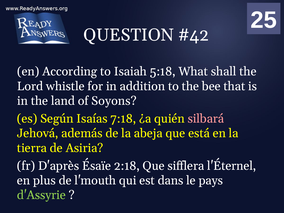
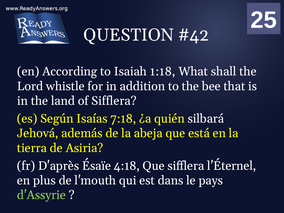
5:18: 5:18 -> 1:18 (163, 72)
of Soyons: Soyons -> Sifflera (114, 101)
silbará colour: pink -> white (206, 119)
2:18: 2:18 -> 4:18 (127, 166)
